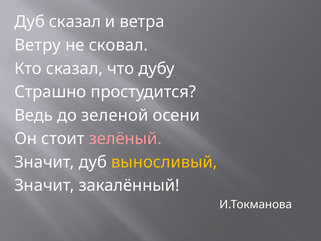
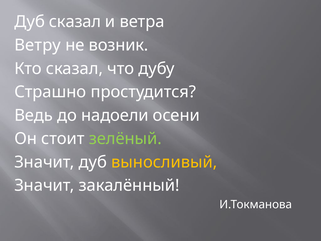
сковал: сковал -> возник (119, 45)
зеленой: зеленой -> надоели (115, 115)
зелёный colour: pink -> light green (125, 139)
